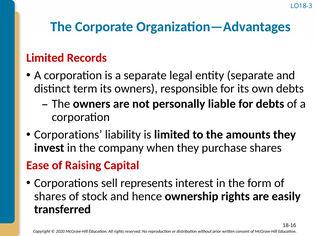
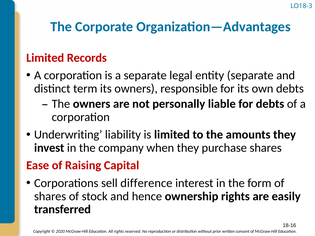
Corporations: Corporations -> Underwriting (68, 135)
represents: represents -> difference (146, 183)
